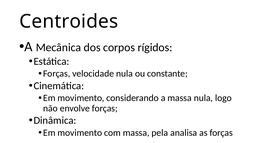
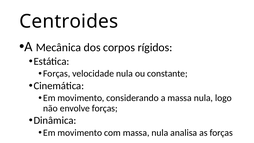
com massa pela: pela -> nula (160, 133)
